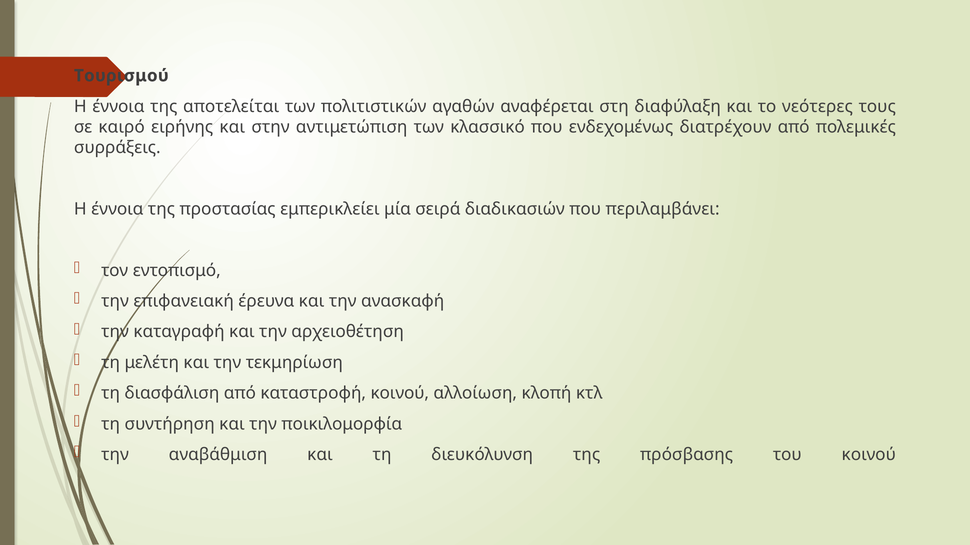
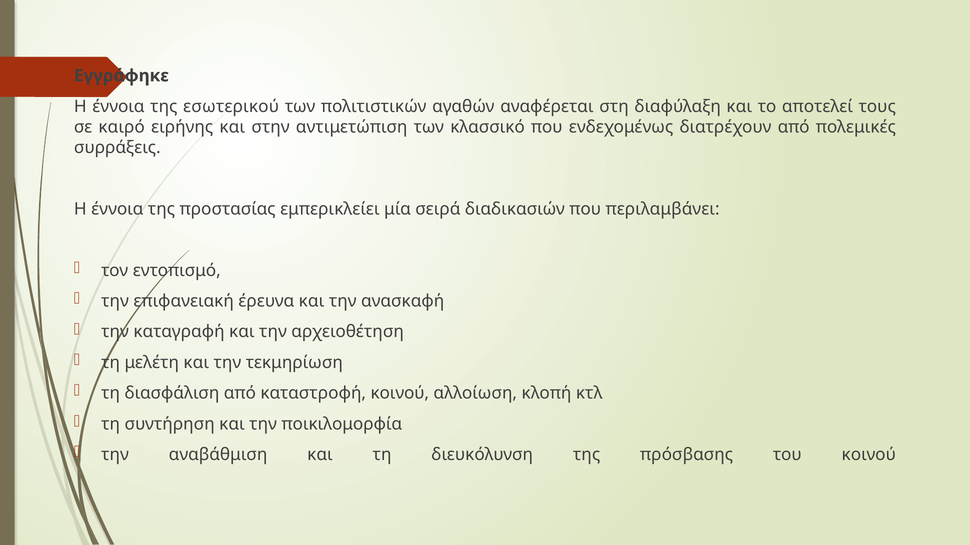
Τουρισμού: Τουρισμού -> Εγγράφηκε (121, 76)
αποτελείται: αποτελείται -> εσωτερικού (231, 107)
νεότερες: νεότερες -> αποτελεί (818, 107)
